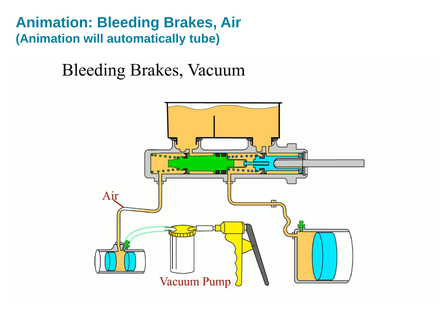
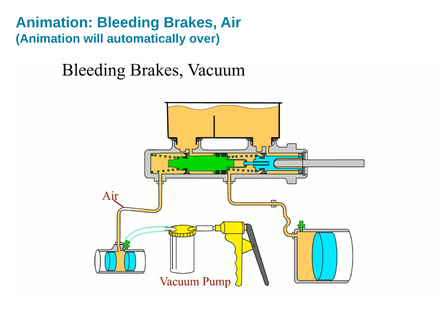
tube: tube -> over (205, 39)
